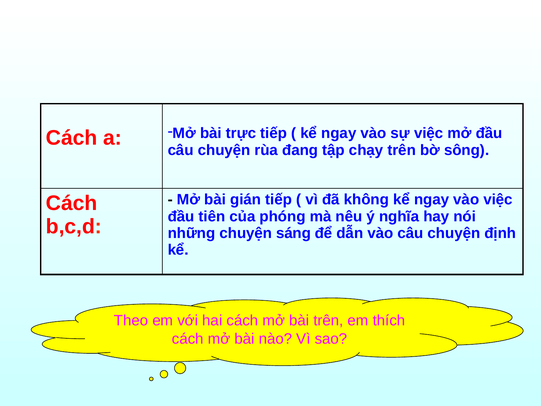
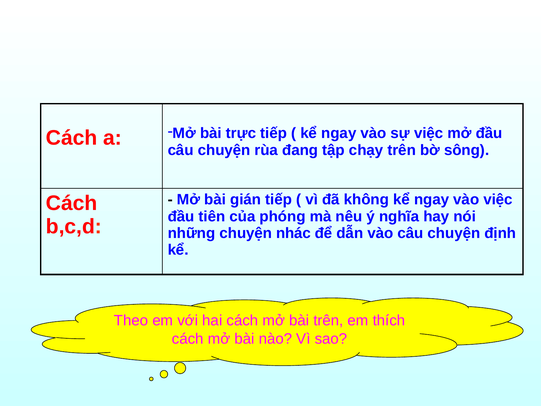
sáng: sáng -> nhác (294, 233)
